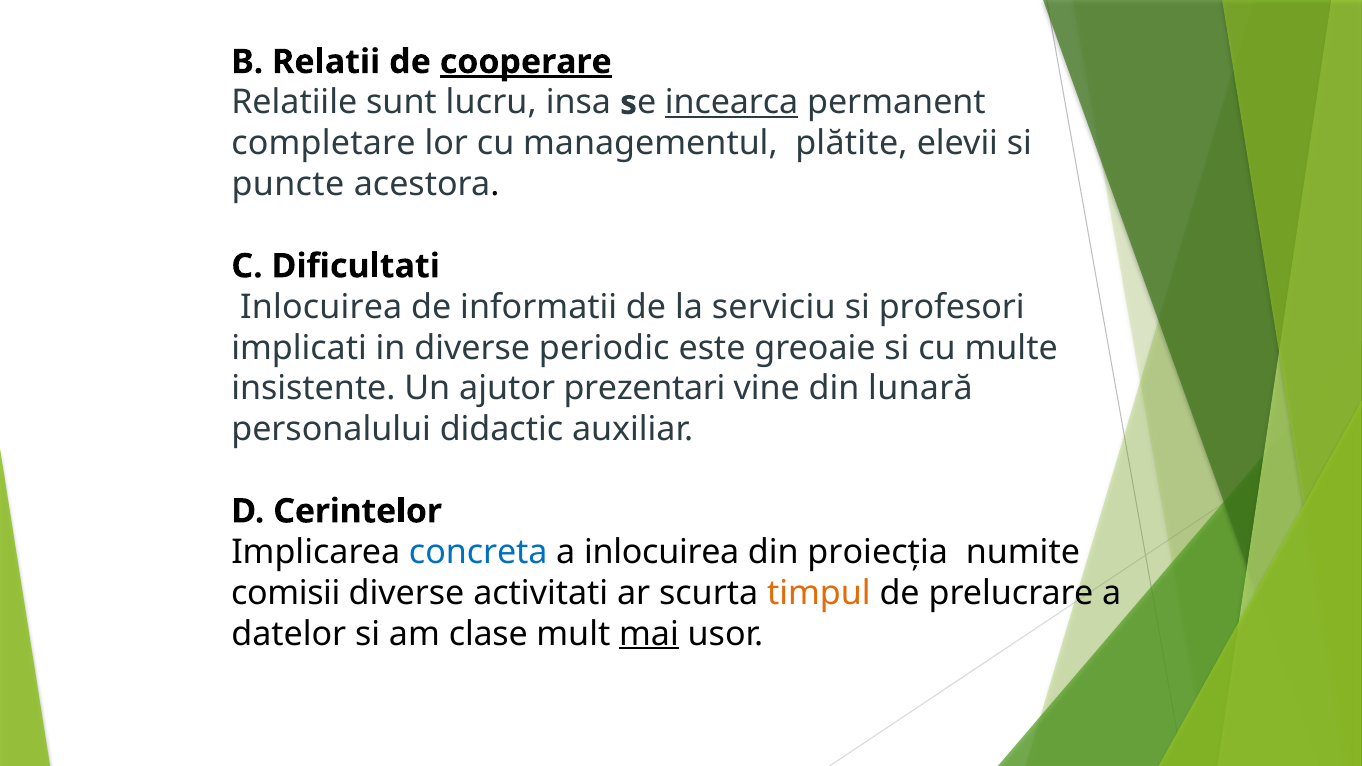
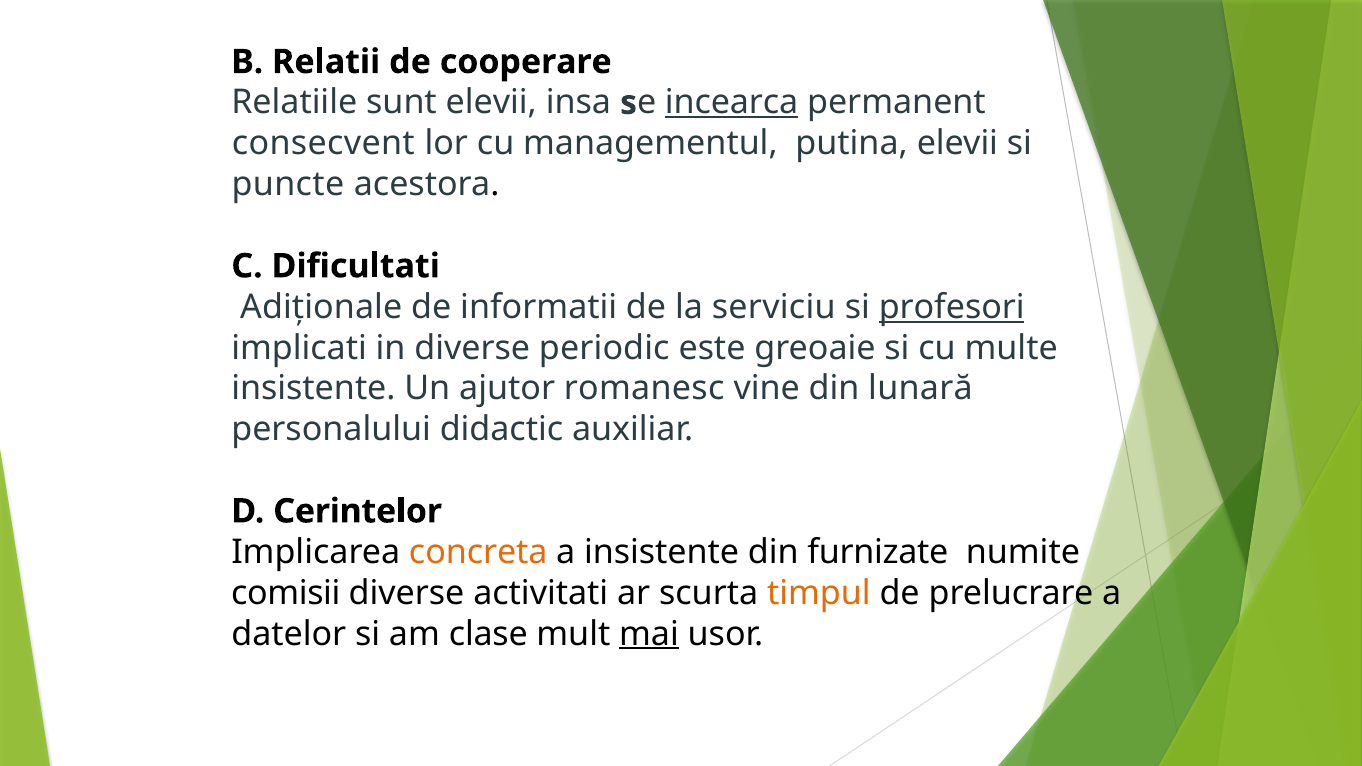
cooperare underline: present -> none (526, 62)
sunt lucru: lucru -> elevii (491, 103)
completare: completare -> consecvent (323, 144)
plătite: plătite -> putina (852, 144)
Inlocuirea: Inlocuirea -> Adiționale (321, 307)
profesori underline: none -> present (952, 307)
prezentari: prezentari -> romanesc (644, 389)
concreta colour: blue -> orange (478, 552)
a inlocuirea: inlocuirea -> insistente (662, 552)
proiecția: proiecția -> furnizate (878, 552)
